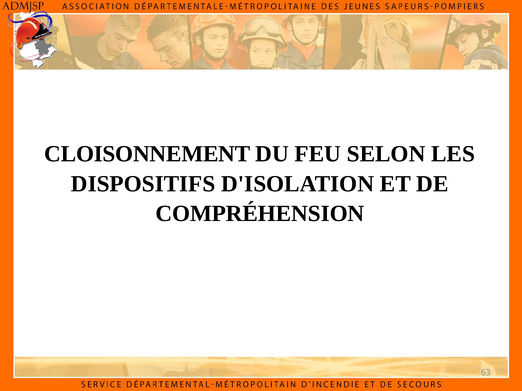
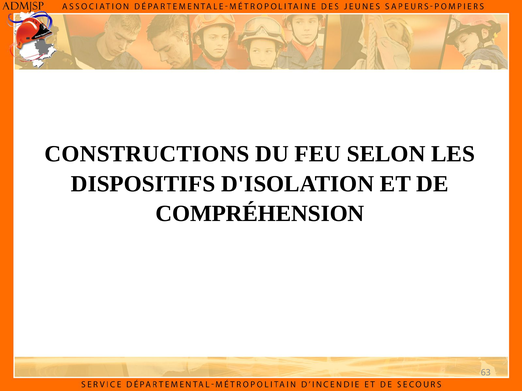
CLOISONNEMENT: CLOISONNEMENT -> CONSTRUCTIONS (147, 154)
